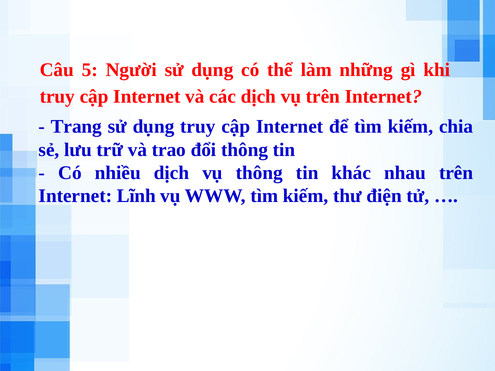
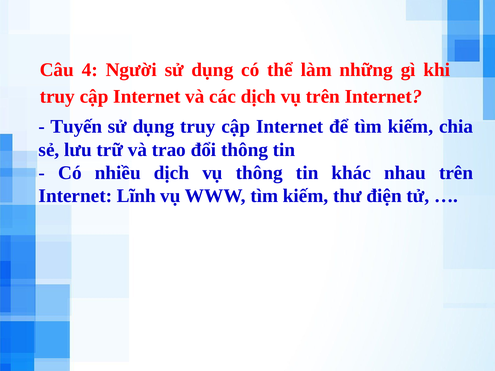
5: 5 -> 4 (90, 70)
Trang: Trang -> Tuyến (76, 127)
